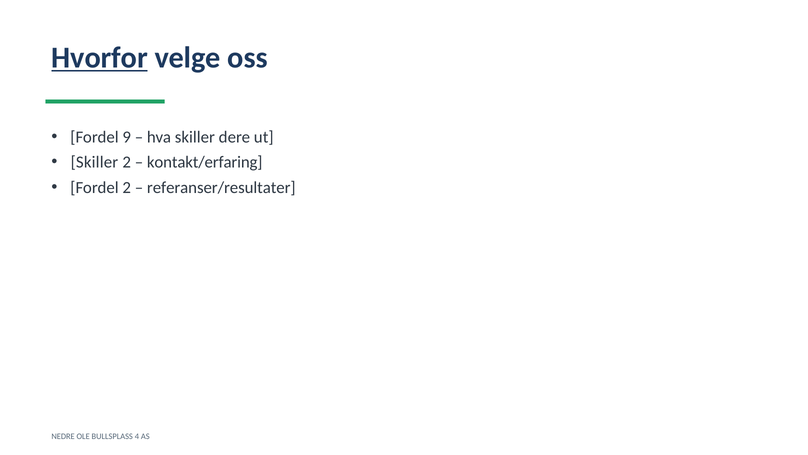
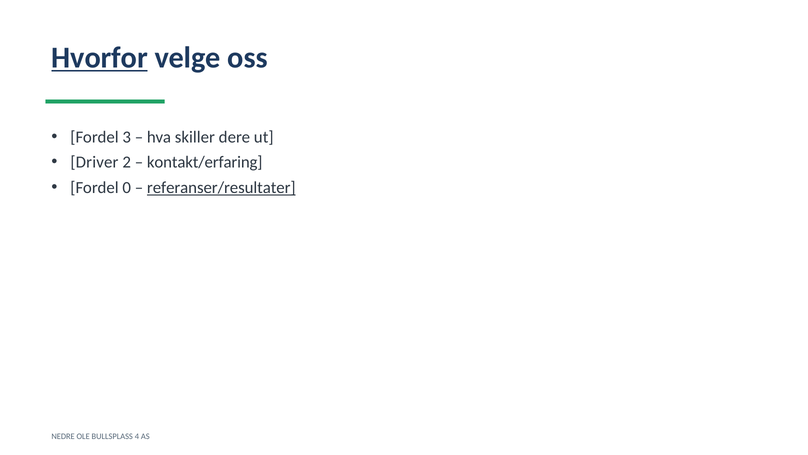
9: 9 -> 3 (127, 137)
Skiller: Skiller -> Driver (94, 162)
Fordel 2: 2 -> 0 (127, 187)
referanser/resultater underline: none -> present (221, 187)
